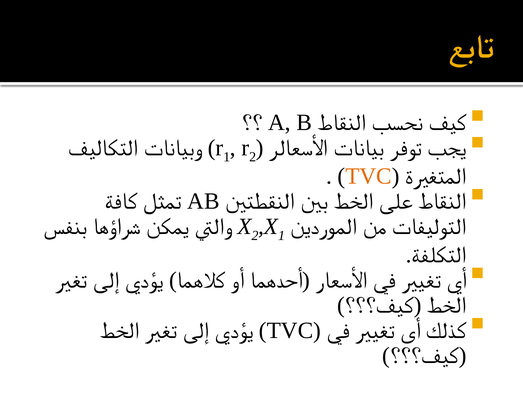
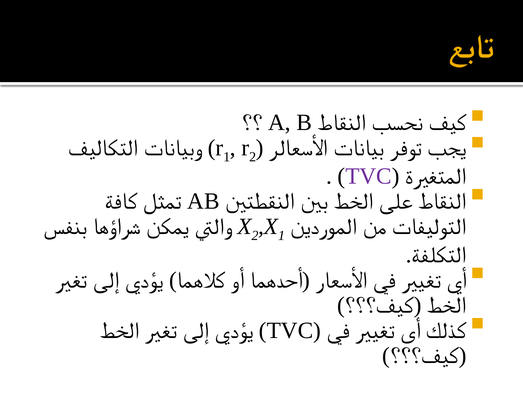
TVC colour: orange -> purple (369, 176)
